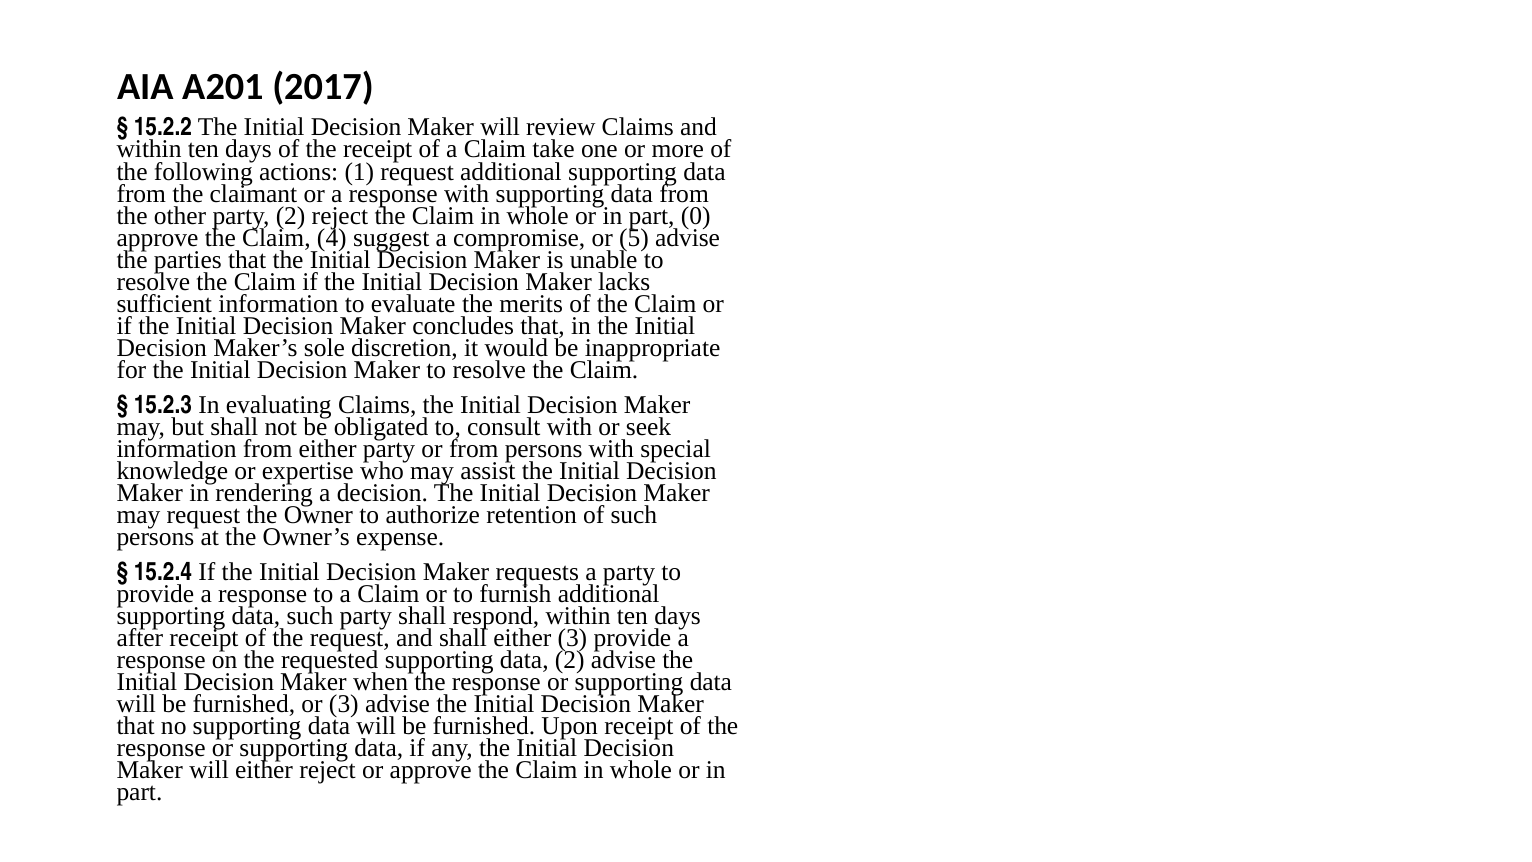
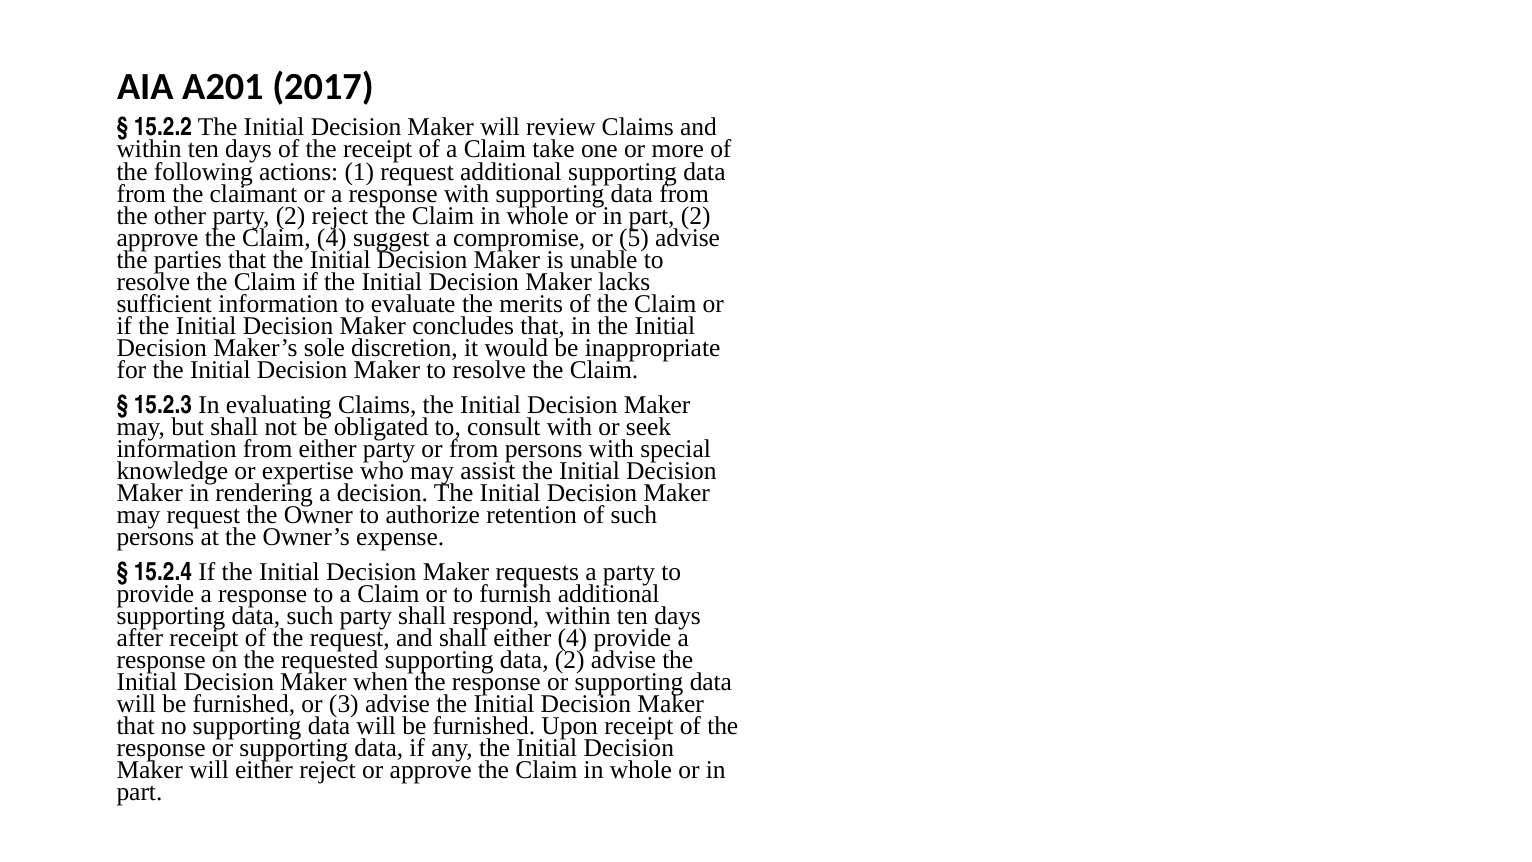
part 0: 0 -> 2 (696, 216)
either 3: 3 -> 4 (572, 638)
